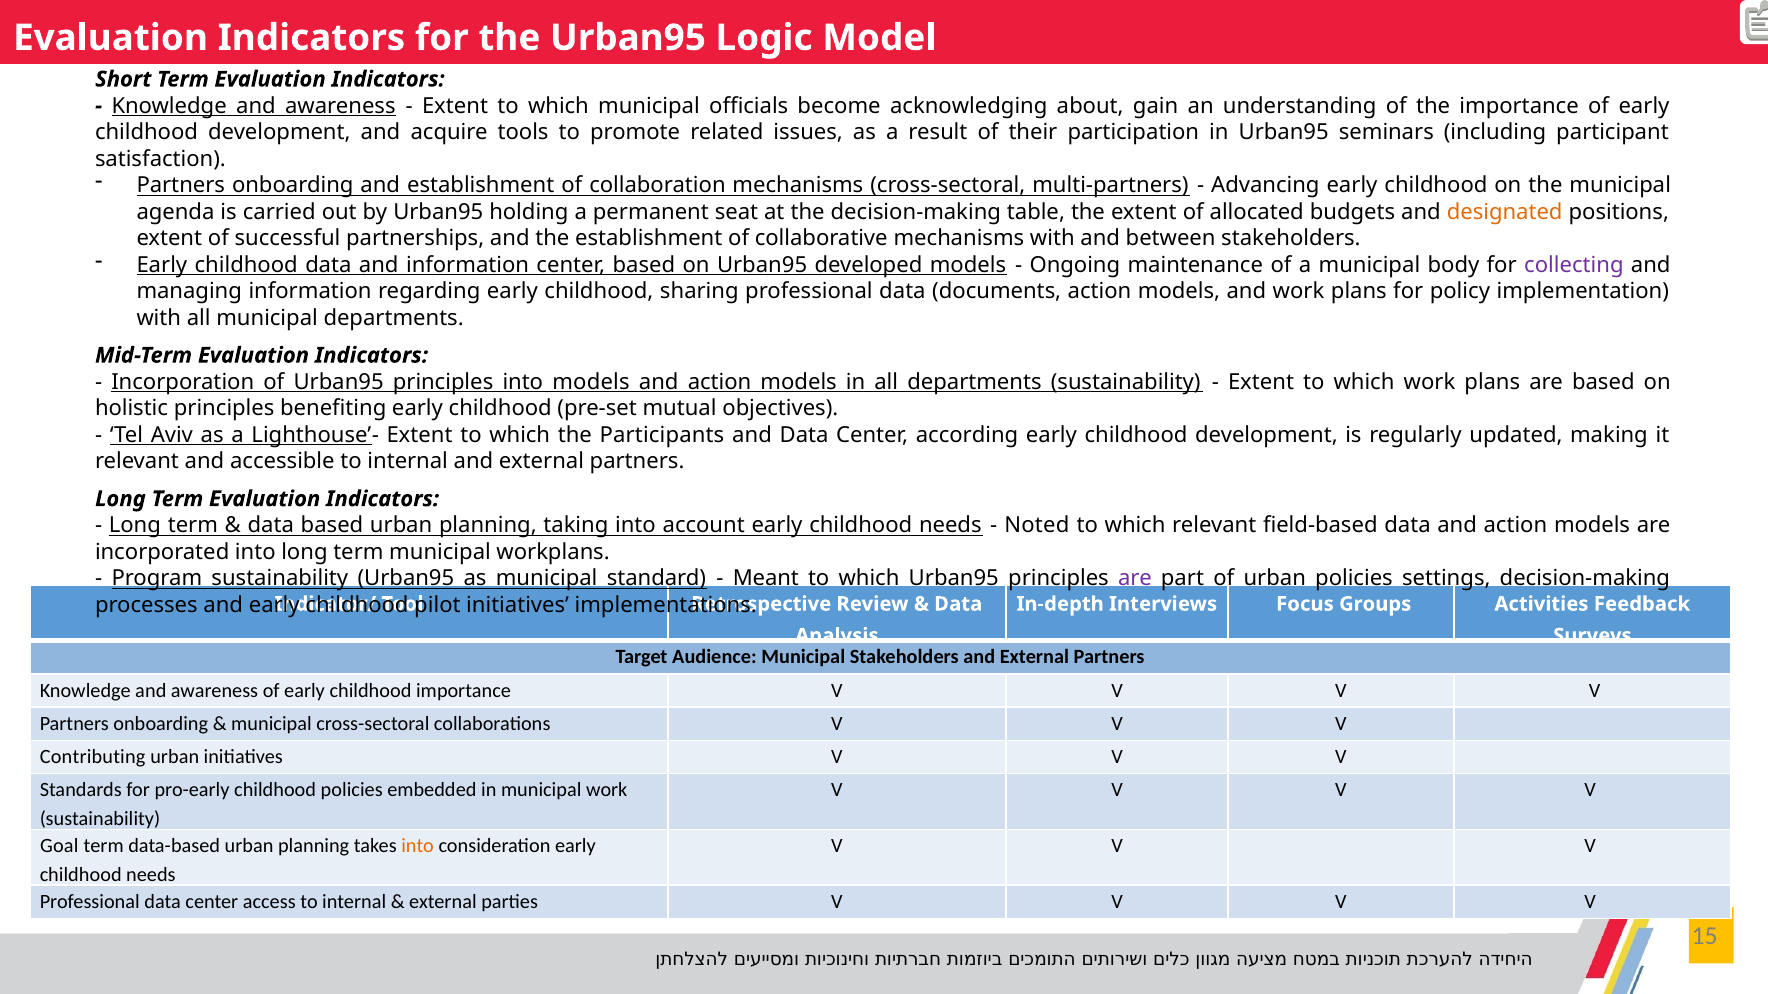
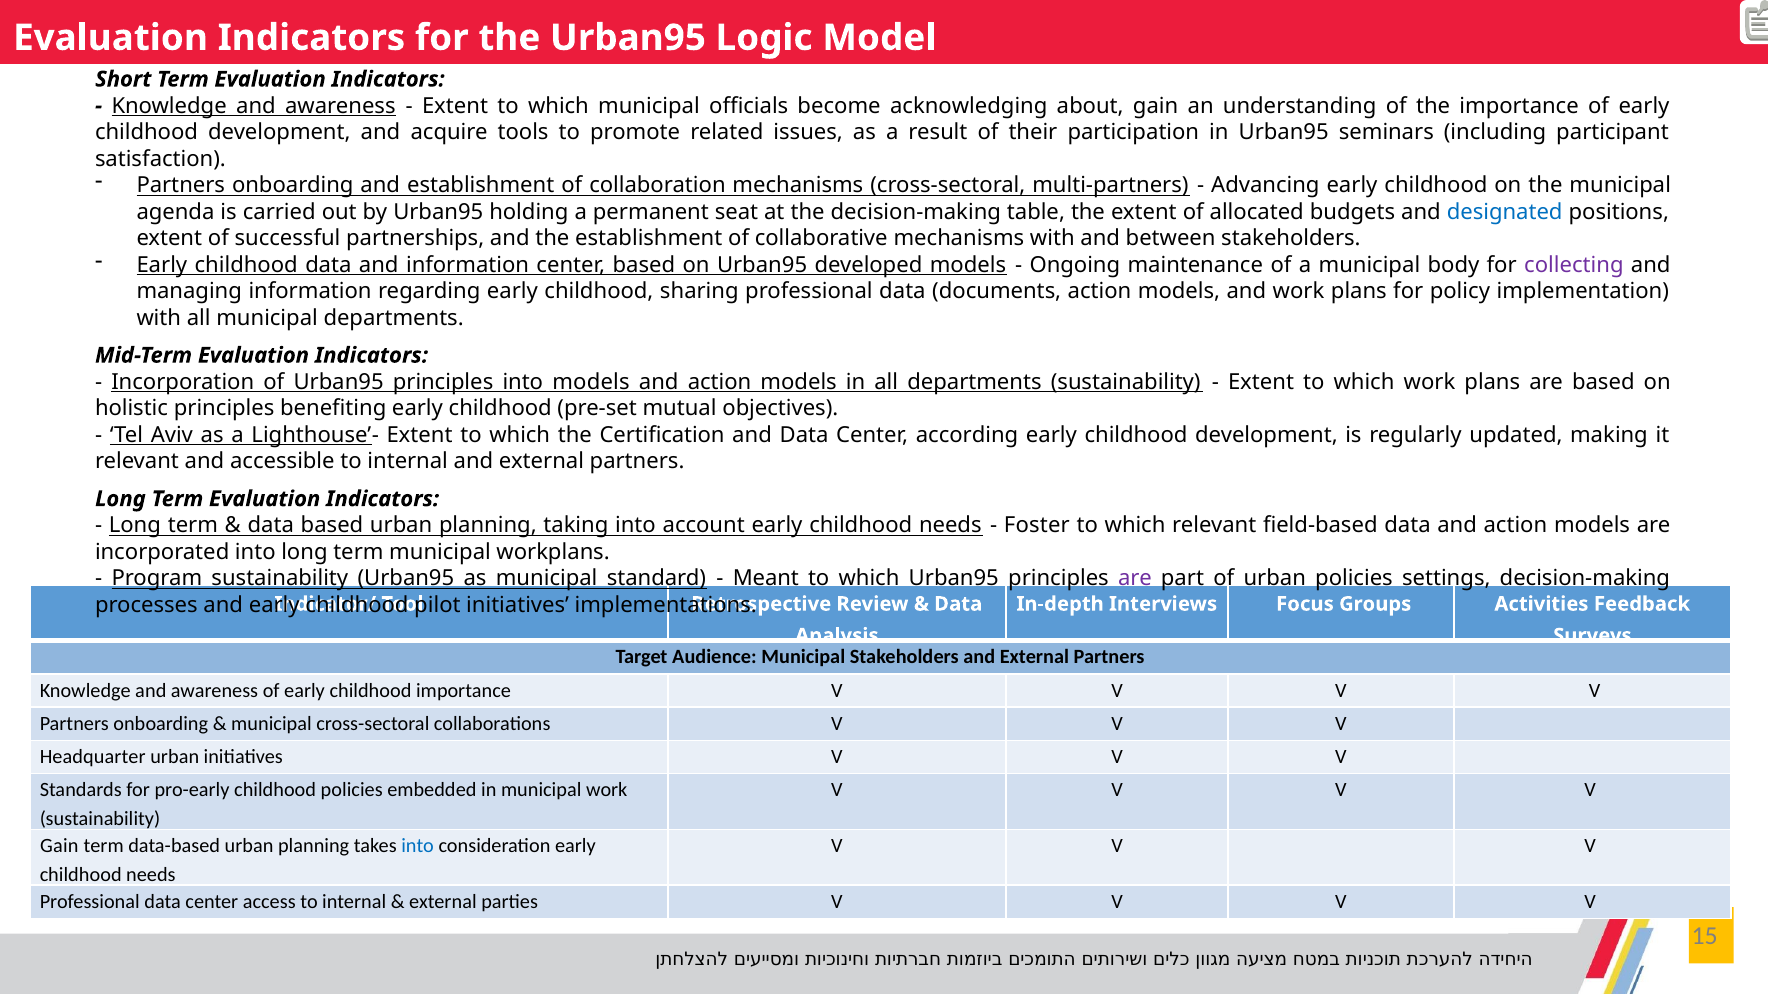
designated colour: orange -> blue (1505, 212)
Participants: Participants -> Certification (662, 435)
Noted: Noted -> Foster (1037, 526)
Contributing: Contributing -> Headquarter (93, 757)
Goal: Goal -> Gain (59, 846)
into colour: orange -> blue (418, 846)
